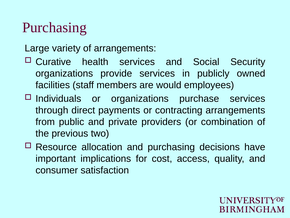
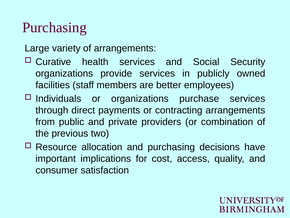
would: would -> better (169, 85)
